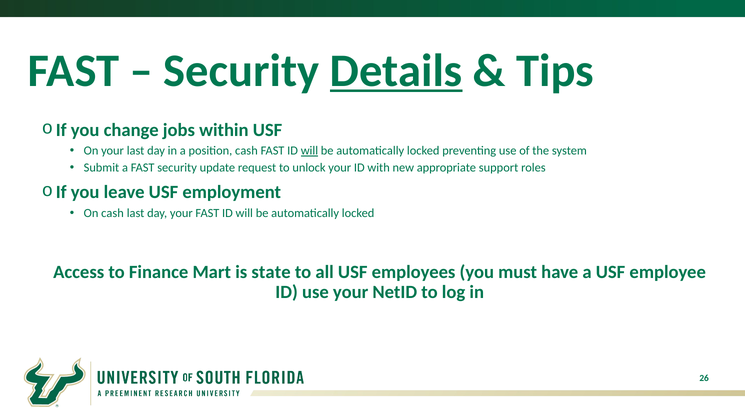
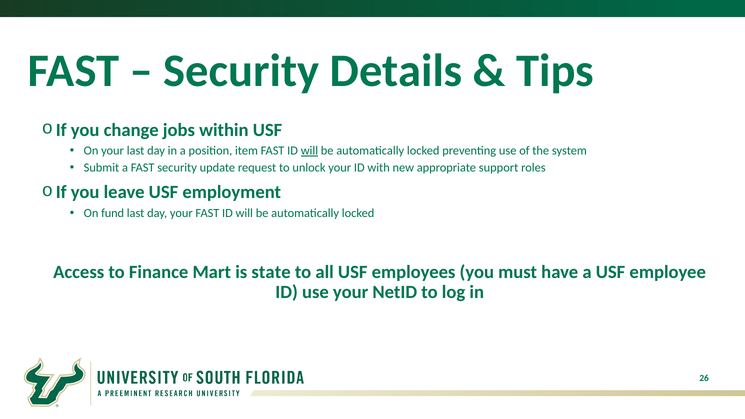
Details underline: present -> none (396, 71)
position cash: cash -> item (246, 151)
On cash: cash -> fund (113, 213)
